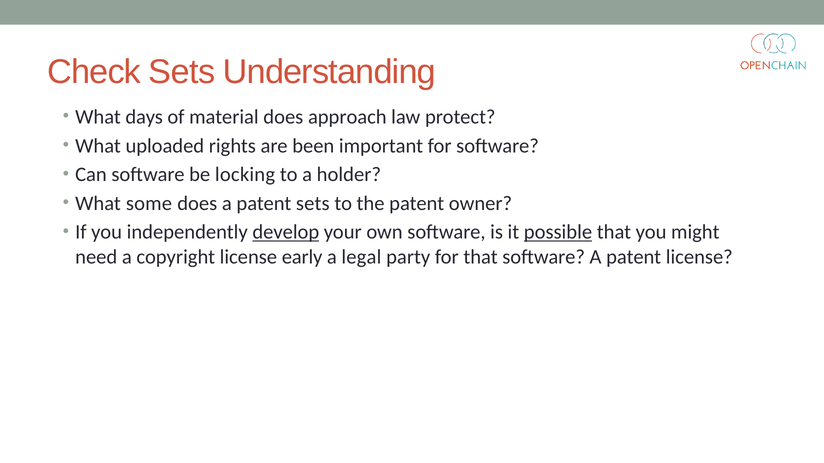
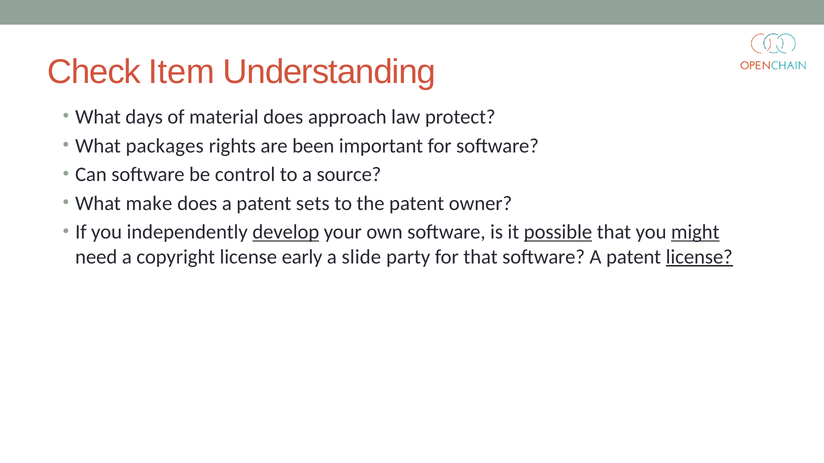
Check Sets: Sets -> Item (182, 72)
uploaded: uploaded -> packages (165, 146)
locking: locking -> control (245, 175)
holder: holder -> source (349, 175)
some: some -> make (149, 204)
might underline: none -> present (695, 232)
legal: legal -> slide (361, 257)
license underline: none -> present (699, 257)
